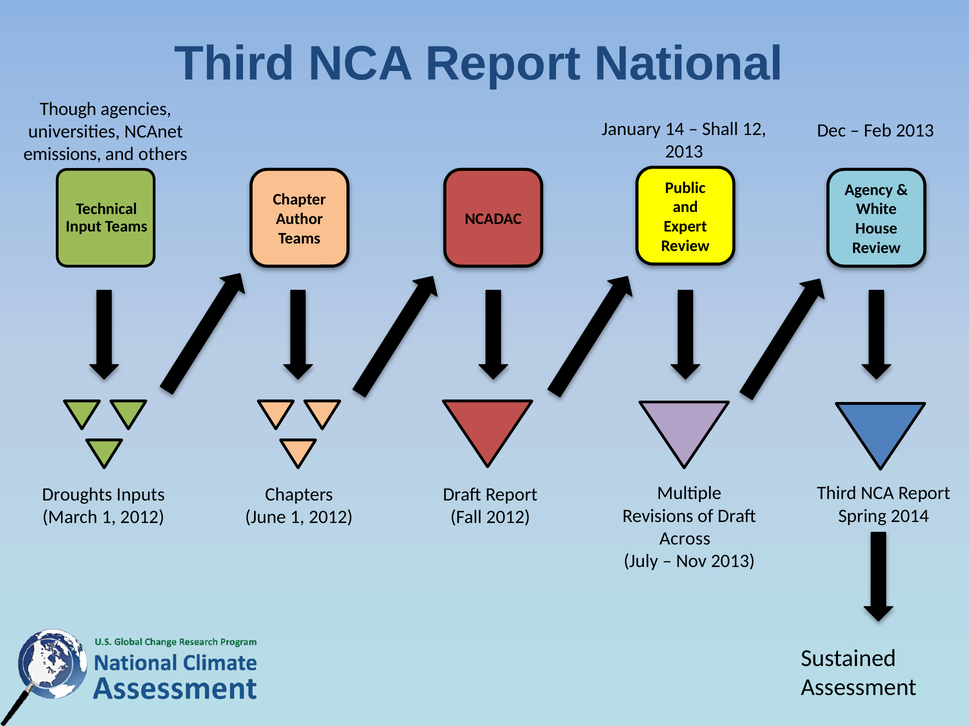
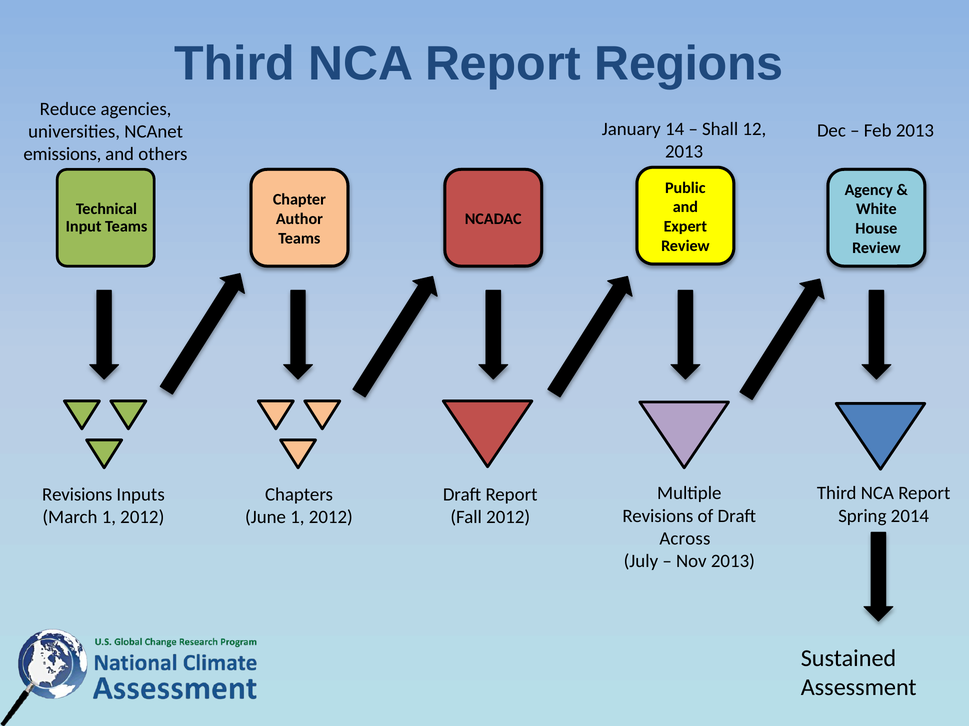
National: National -> Regions (689, 64)
Though: Though -> Reduce (68, 109)
Droughts: Droughts -> Revisions (77, 495)
